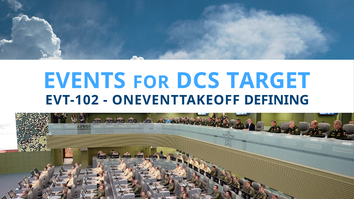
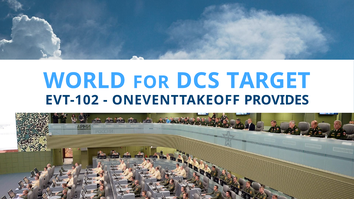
EVENTS: EVENTS -> WORLD (84, 81)
DEFINING: DEFINING -> PROVIDES (277, 100)
